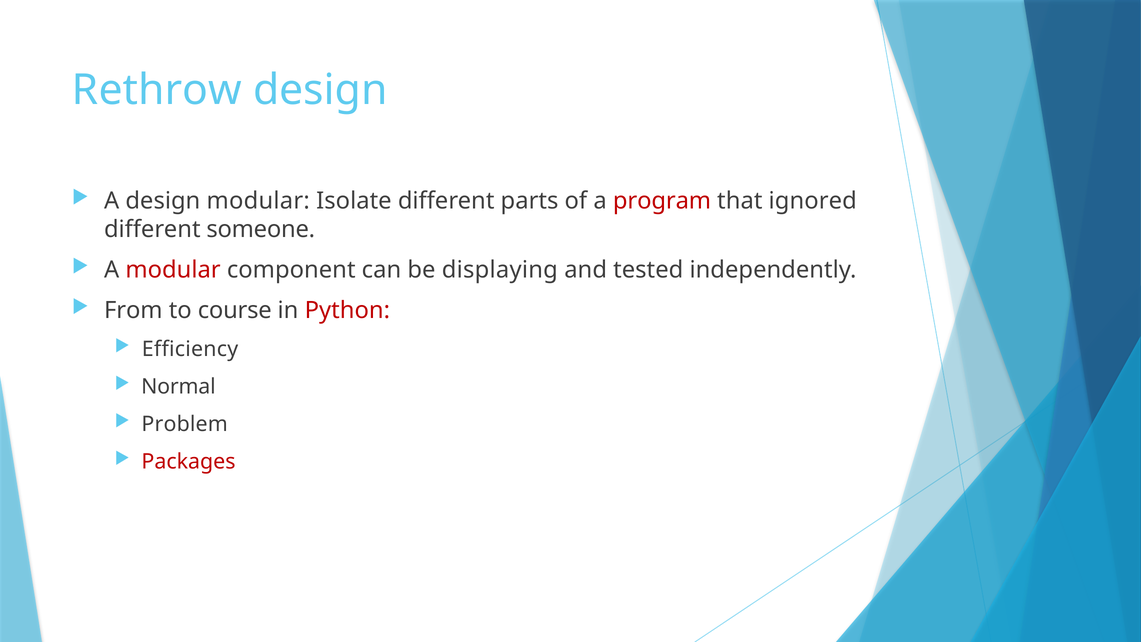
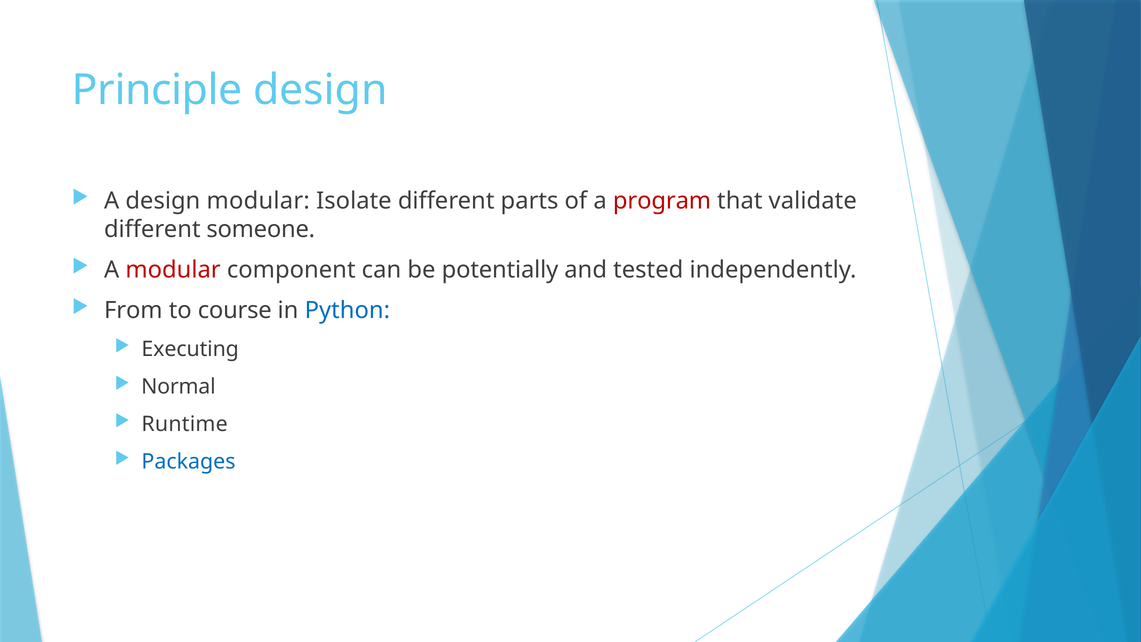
Rethrow: Rethrow -> Principle (157, 90)
ignored: ignored -> validate (813, 201)
displaying: displaying -> potentially (500, 270)
Python colour: red -> blue (347, 310)
Efficiency: Efficiency -> Executing (190, 349)
Problem: Problem -> Runtime (185, 424)
Packages colour: red -> blue (189, 462)
